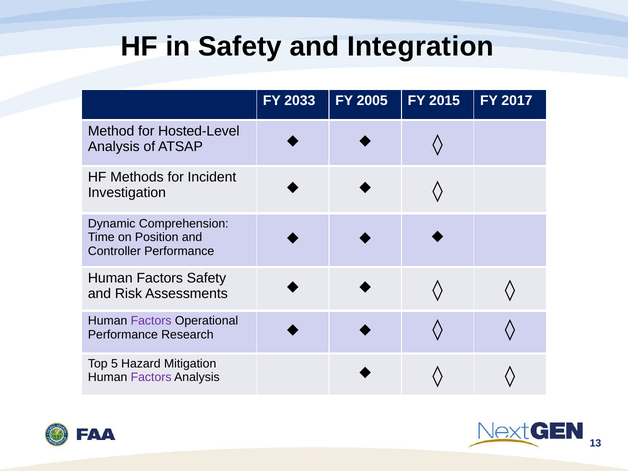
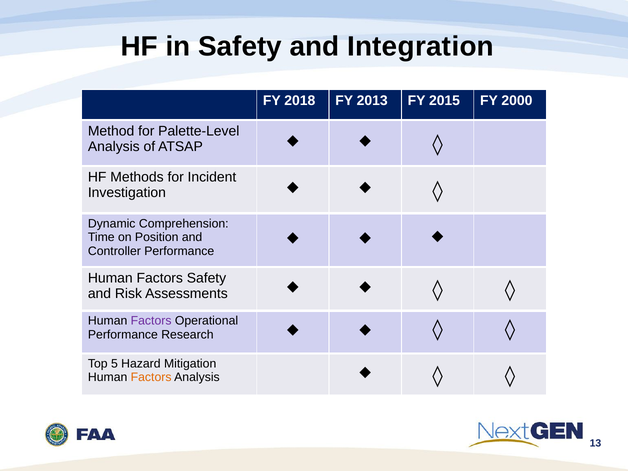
2033: 2033 -> 2018 (300, 101)
2005: 2005 -> 2013 (372, 101)
2017: 2017 -> 2000 (517, 101)
Hosted-Level: Hosted-Level -> Palette-Level (199, 131)
Factors colour: purple -> orange (151, 377)
